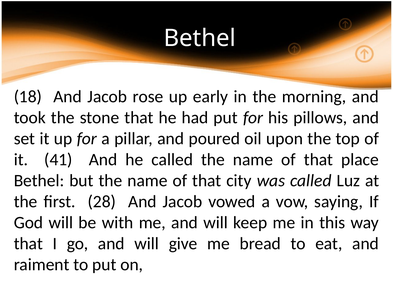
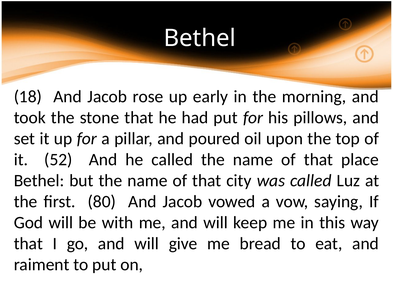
41: 41 -> 52 (58, 159)
28: 28 -> 80 (102, 201)
